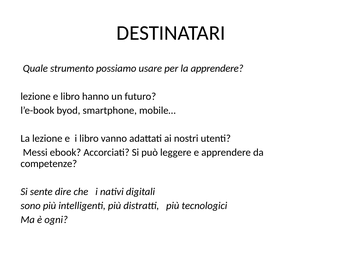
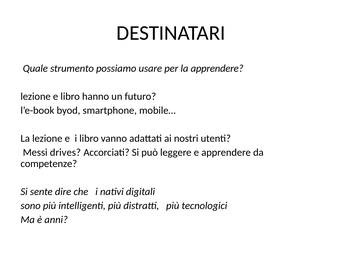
ebook: ebook -> drives (65, 153)
ogni: ogni -> anni (56, 220)
